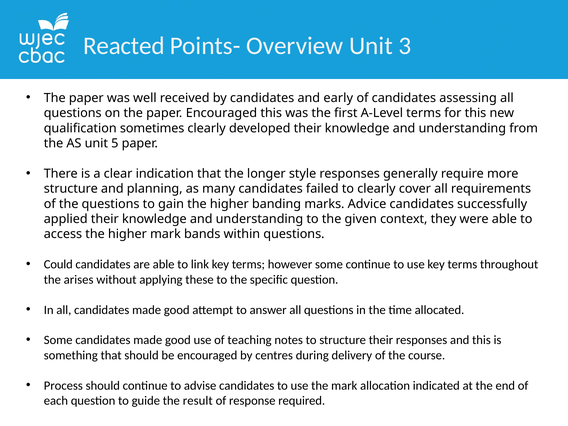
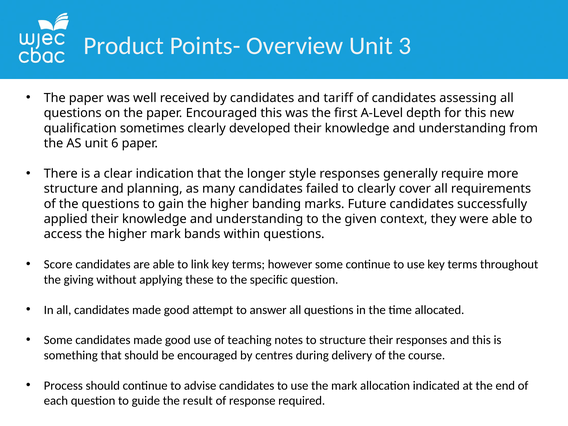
Reacted: Reacted -> Product (124, 46)
early: early -> tariff (338, 98)
A-Level terms: terms -> depth (424, 113)
5: 5 -> 6 (115, 143)
Advice: Advice -> Future (367, 204)
Could: Could -> Score (58, 264)
arises: arises -> giving (79, 280)
